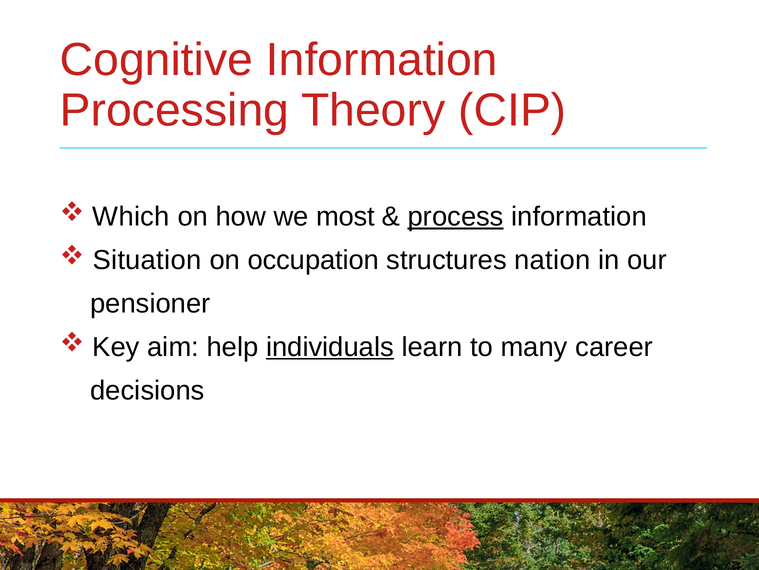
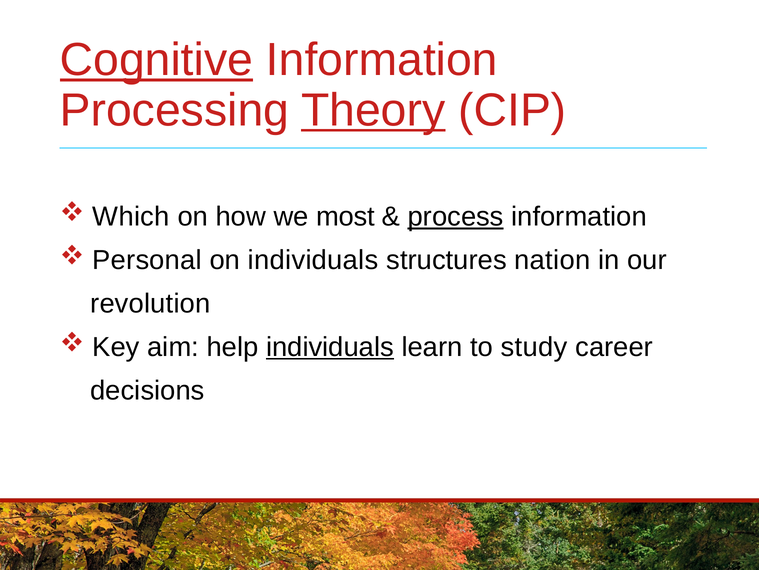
Cognitive underline: none -> present (156, 60)
Theory underline: none -> present (373, 110)
Situation: Situation -> Personal (147, 260)
on occupation: occupation -> individuals (313, 260)
pensioner: pensioner -> revolution (150, 303)
many: many -> study (534, 347)
